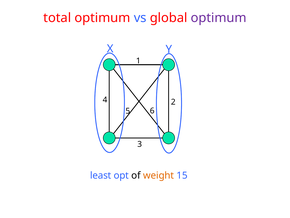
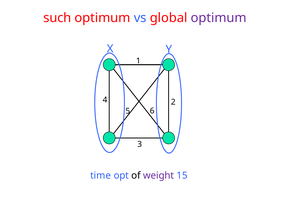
total: total -> such (57, 18)
least: least -> time (101, 175)
weight colour: orange -> purple (159, 175)
